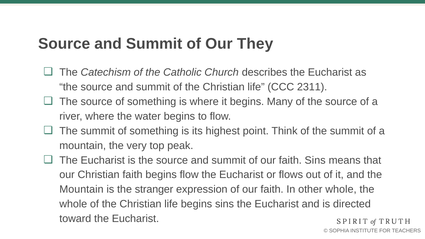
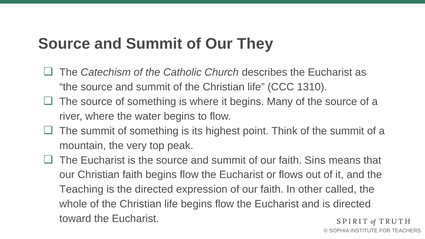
2311: 2311 -> 1310 (312, 87)
Mountain: Mountain -> Teaching (81, 190)
the stranger: stranger -> directed (154, 190)
other whole: whole -> called (341, 190)
life begins sins: sins -> flow (225, 204)
